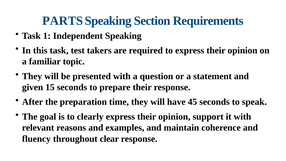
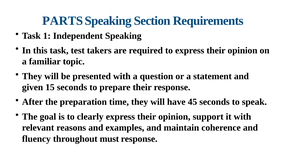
clear: clear -> must (109, 139)
